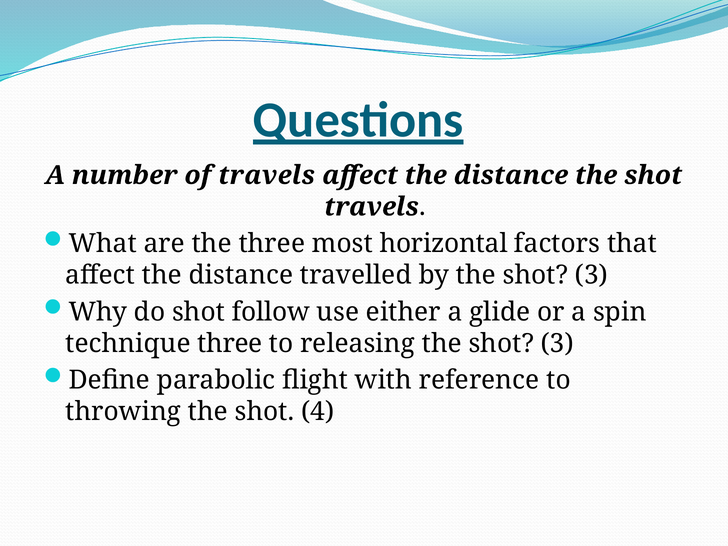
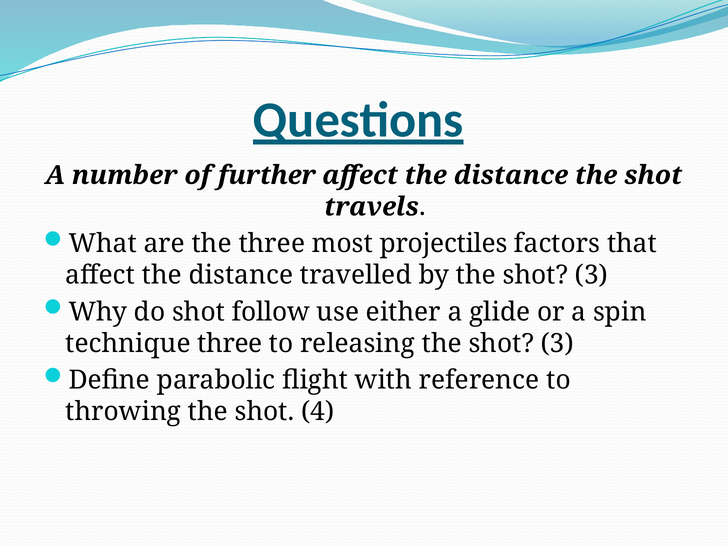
of travels: travels -> further (267, 175)
horizontal: horizontal -> projectiles (444, 244)
